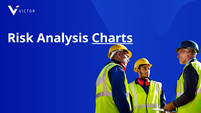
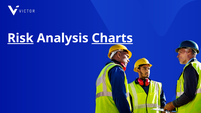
Risk underline: none -> present (20, 38)
